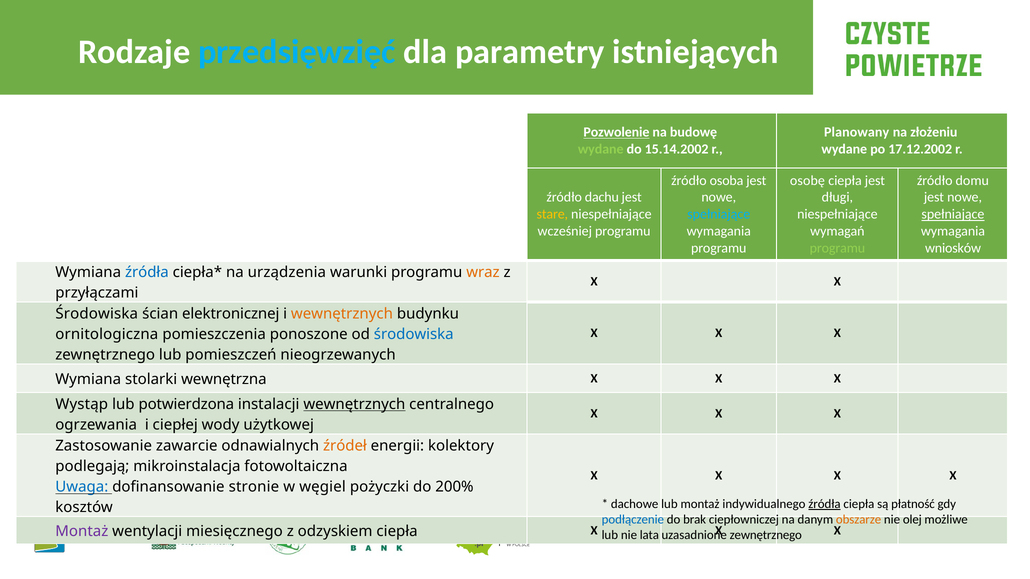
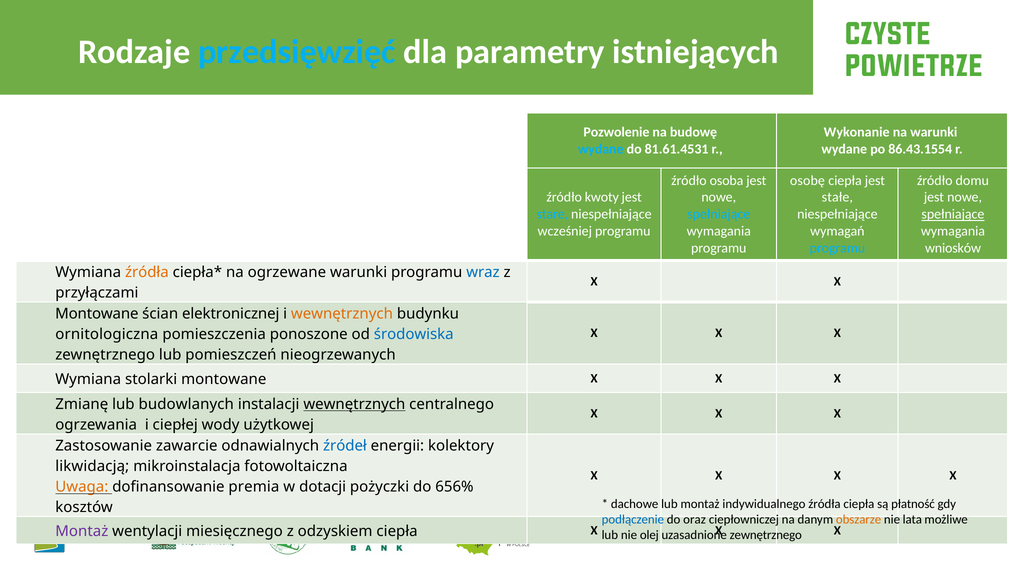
Pozwolenie underline: present -> none (616, 132)
Planowany: Planowany -> Wykonanie (857, 132)
na złożeniu: złożeniu -> warunki (934, 132)
wydane colour: light green -> light blue (601, 149)
15.14.2002: 15.14.2002 -> 81.61.4531 (677, 149)
17.12.2002: 17.12.2002 -> 86.43.1554 (920, 149)
dachu: dachu -> kwoty (602, 198)
długi: długi -> stałe (837, 198)
stare colour: yellow -> light blue (552, 215)
programu colour: light green -> light blue (837, 249)
źródła colour: blue -> orange (147, 272)
urządzenia: urządzenia -> ogrzewane (287, 272)
wraz colour: orange -> blue (483, 272)
Środowiska: Środowiska -> Montowane (97, 314)
stolarki wewnętrzna: wewnętrzna -> montowane (224, 380)
Wystąp: Wystąp -> Zmianę (82, 405)
potwierdzona: potwierdzona -> budowlanych (186, 405)
źródeł colour: orange -> blue (345, 446)
podlegają: podlegają -> likwidacją (92, 467)
Uwaga colour: blue -> orange (82, 487)
stronie: stronie -> premia (254, 487)
węgiel: węgiel -> dotacji (323, 487)
200%: 200% -> 656% (454, 487)
źródła underline: present -> none (824, 504)
brak: brak -> oraz (695, 520)
olej: olej -> lata (912, 520)
lata: lata -> olej (649, 535)
